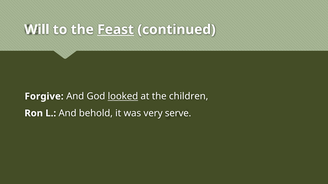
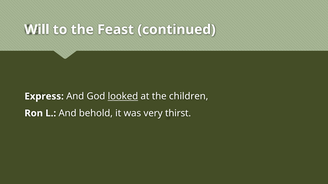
Feast underline: present -> none (116, 30)
Forgive: Forgive -> Express (44, 97)
serve: serve -> thirst (178, 114)
